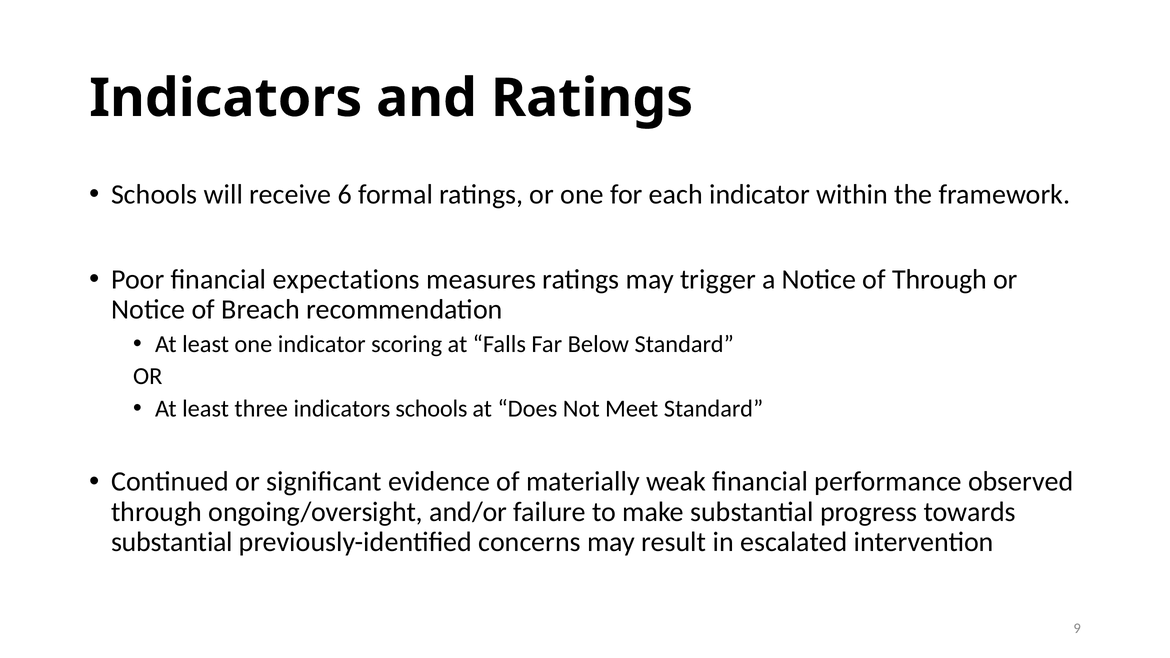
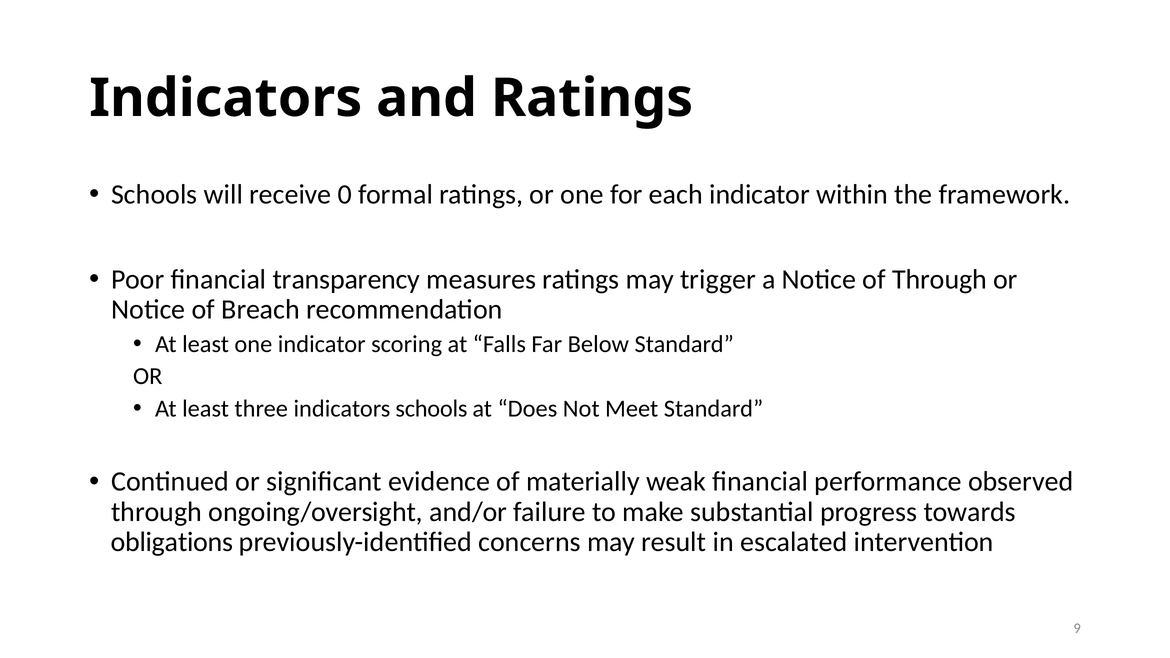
6: 6 -> 0 (345, 195)
expectations: expectations -> transparency (346, 279)
substantial: substantial -> obligations (172, 542)
